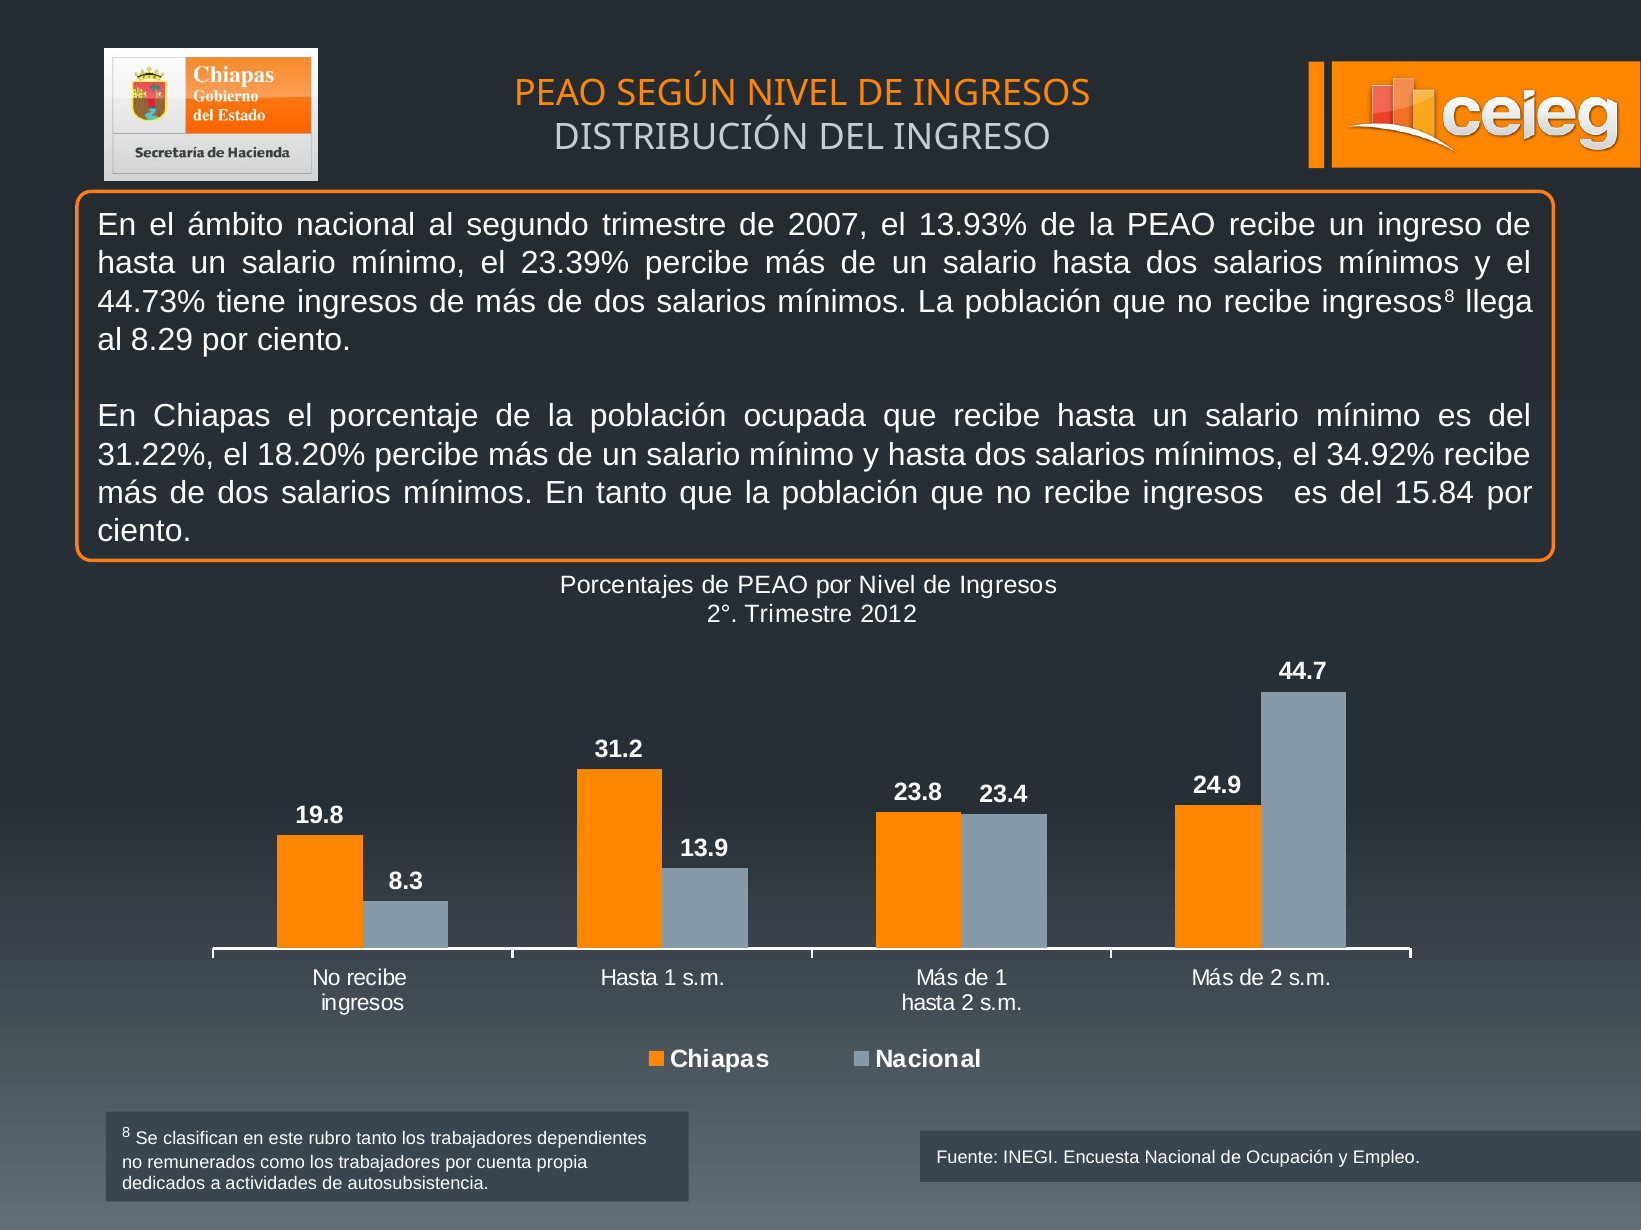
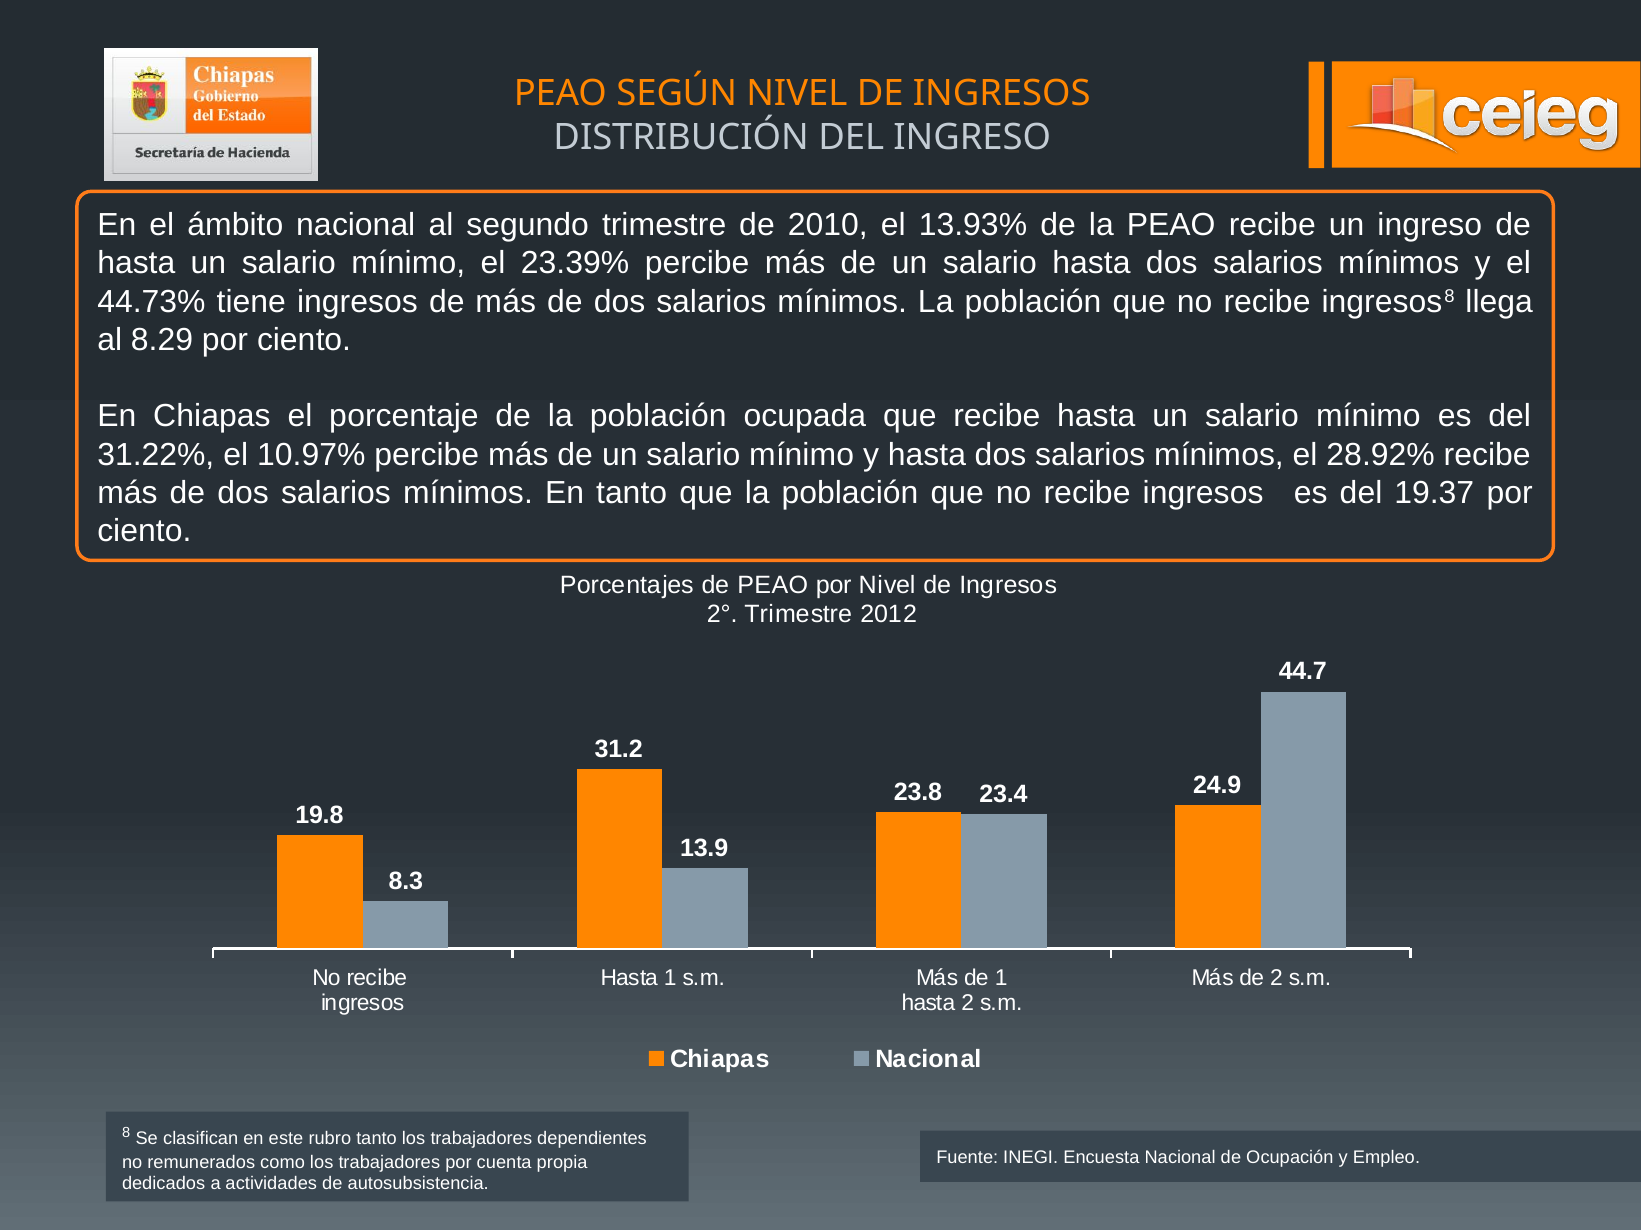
2007: 2007 -> 2010 (828, 225)
18.20%: 18.20% -> 10.97% (311, 455)
34.92%: 34.92% -> 28.92% (1381, 455)
15.84: 15.84 -> 19.37 (1434, 493)
